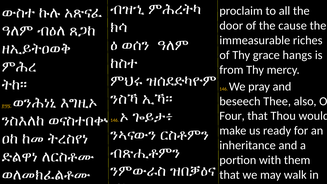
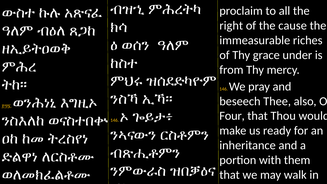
door: door -> right (231, 26)
hangs: hangs -> under (297, 55)
